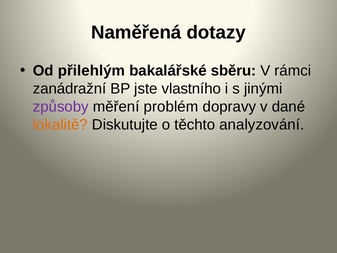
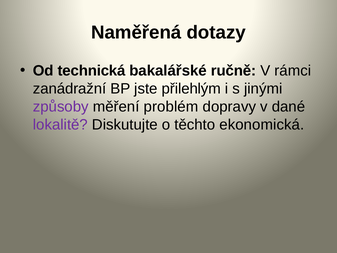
přilehlým: přilehlým -> technická (92, 71)
sběru: sběru -> ručně (233, 71)
vlastního: vlastního -> přilehlým (191, 89)
lokalitě colour: orange -> purple (60, 125)
analyzování: analyzování -> ekonomická (262, 125)
